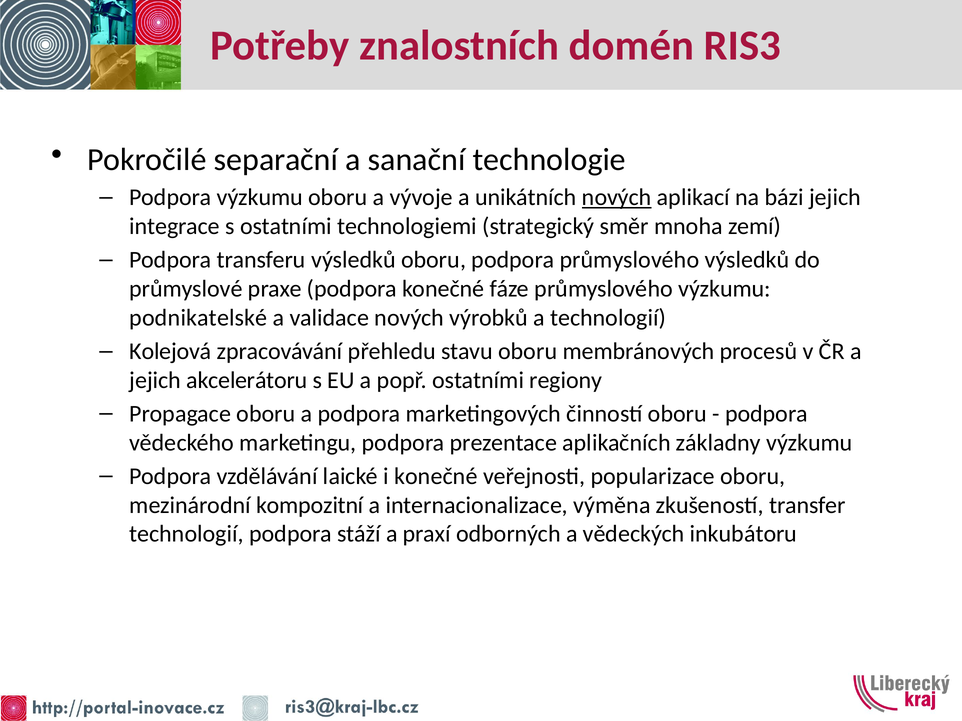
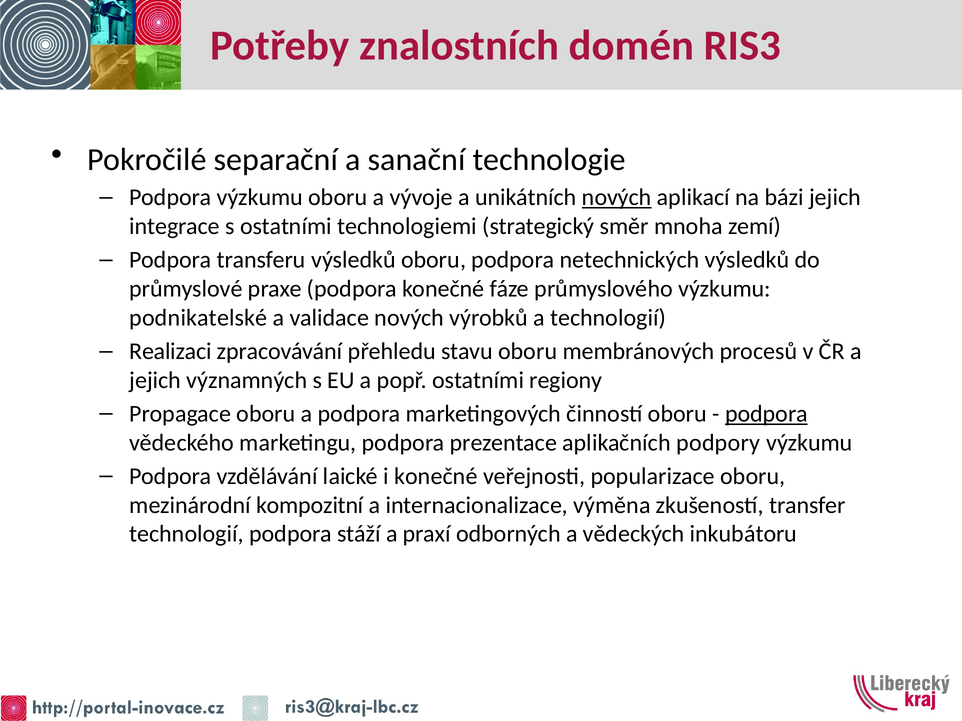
podpora průmyslového: průmyslového -> netechnických (629, 260)
Kolejová: Kolejová -> Realizaci (170, 352)
akcelerátoru: akcelerátoru -> významných (247, 380)
podpora underline: none -> present (766, 414)
základny: základny -> podpory (718, 443)
